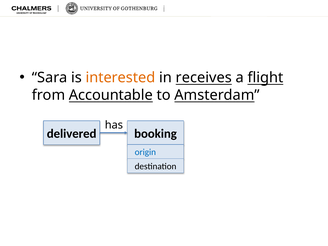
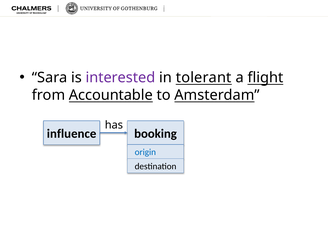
interested colour: orange -> purple (120, 78)
receives: receives -> tolerant (204, 78)
delivered: delivered -> influence (72, 134)
